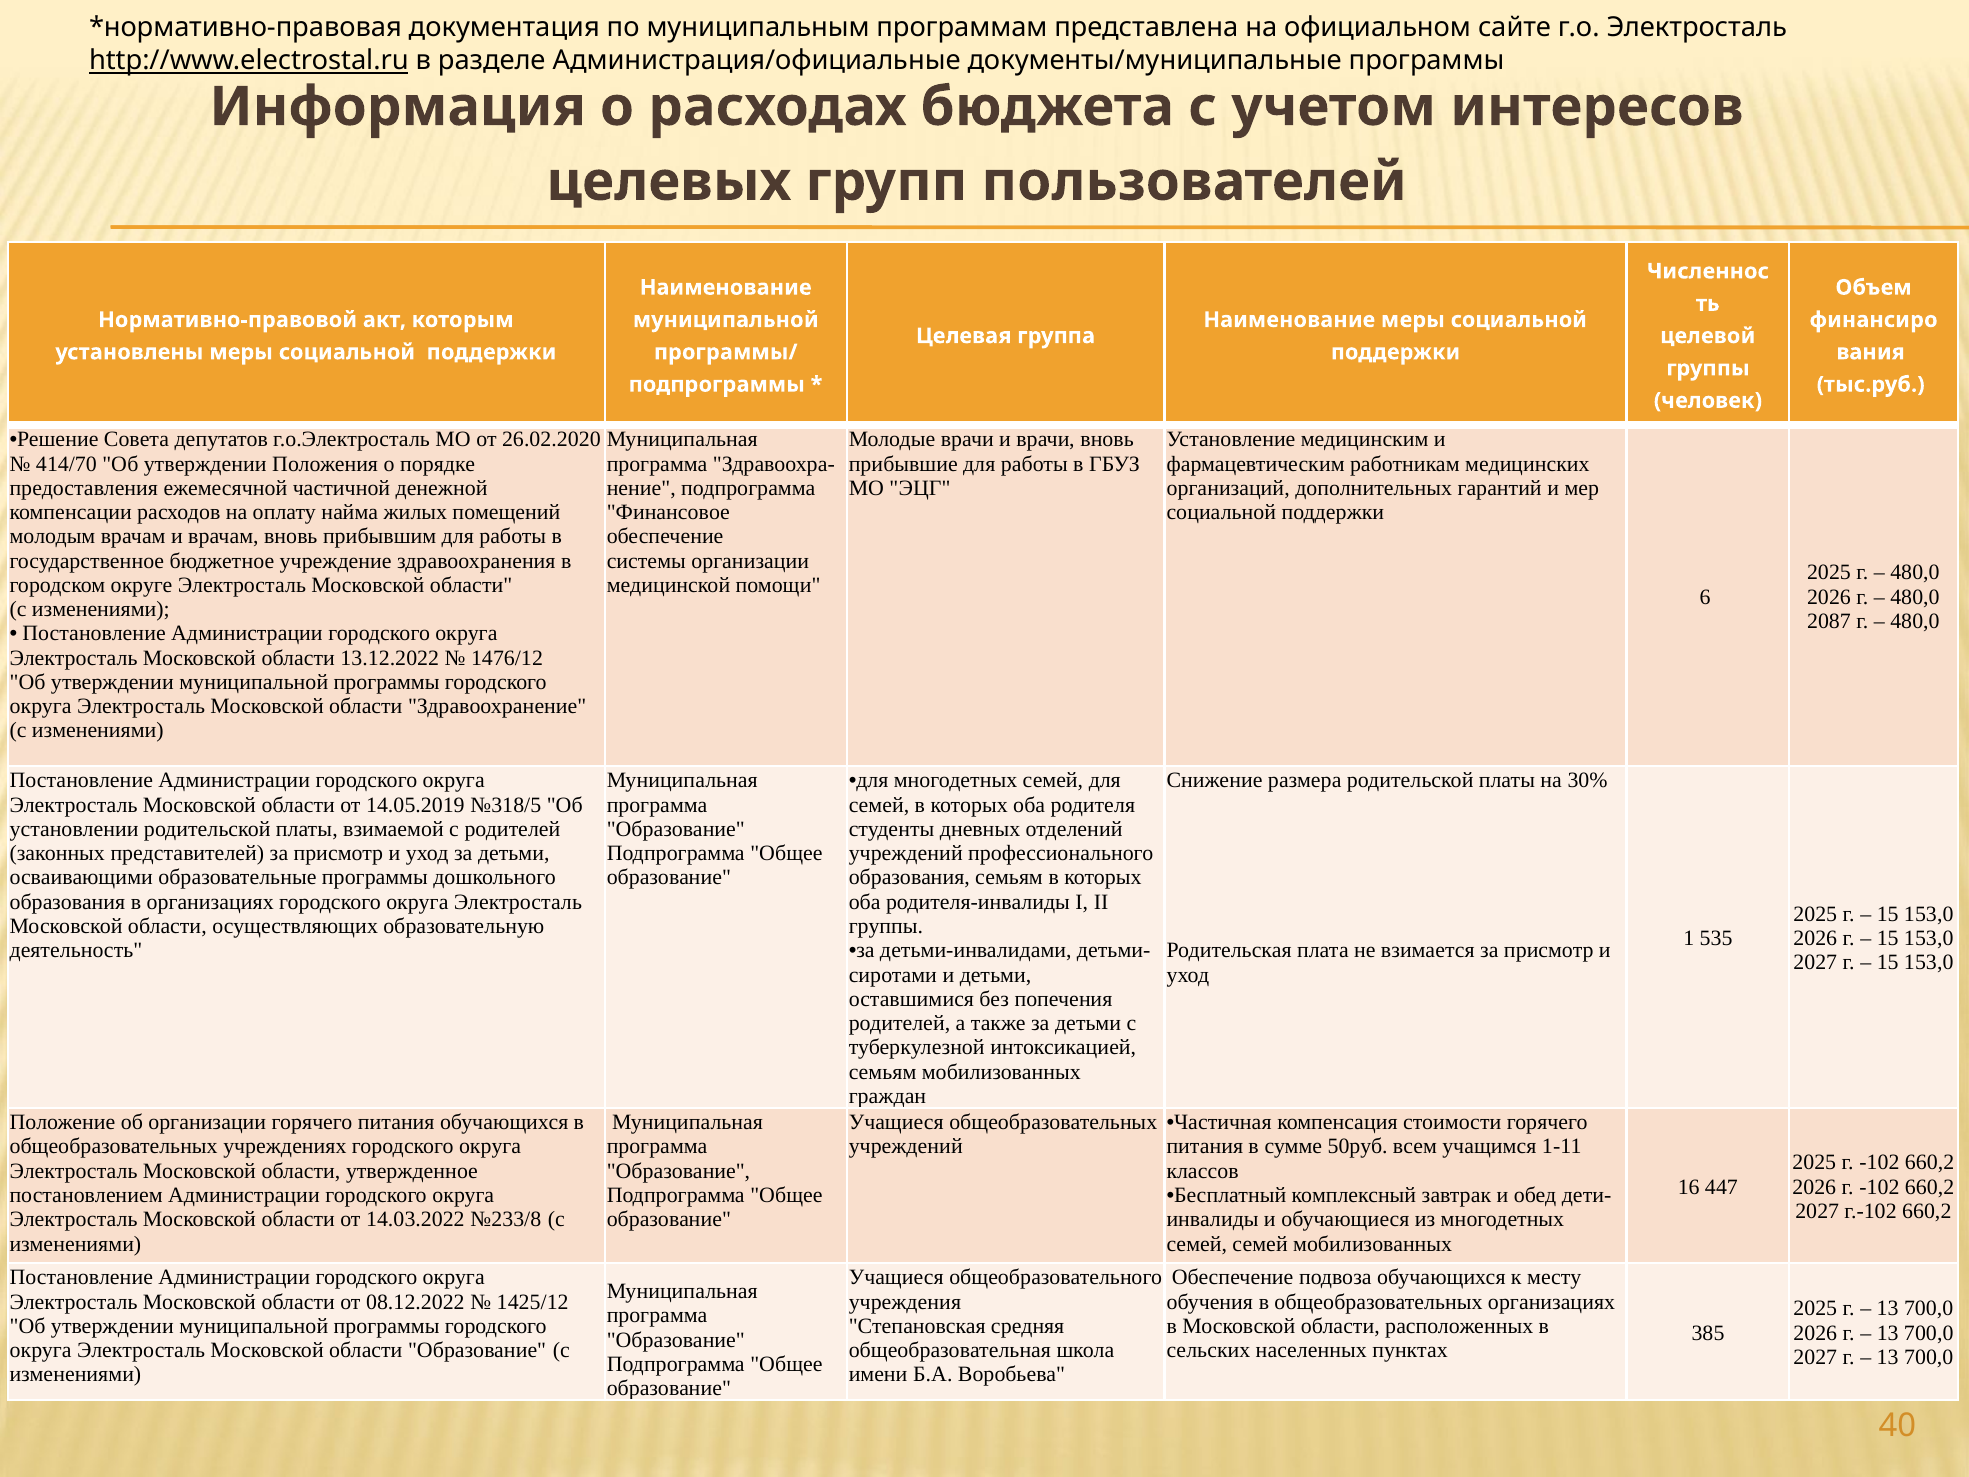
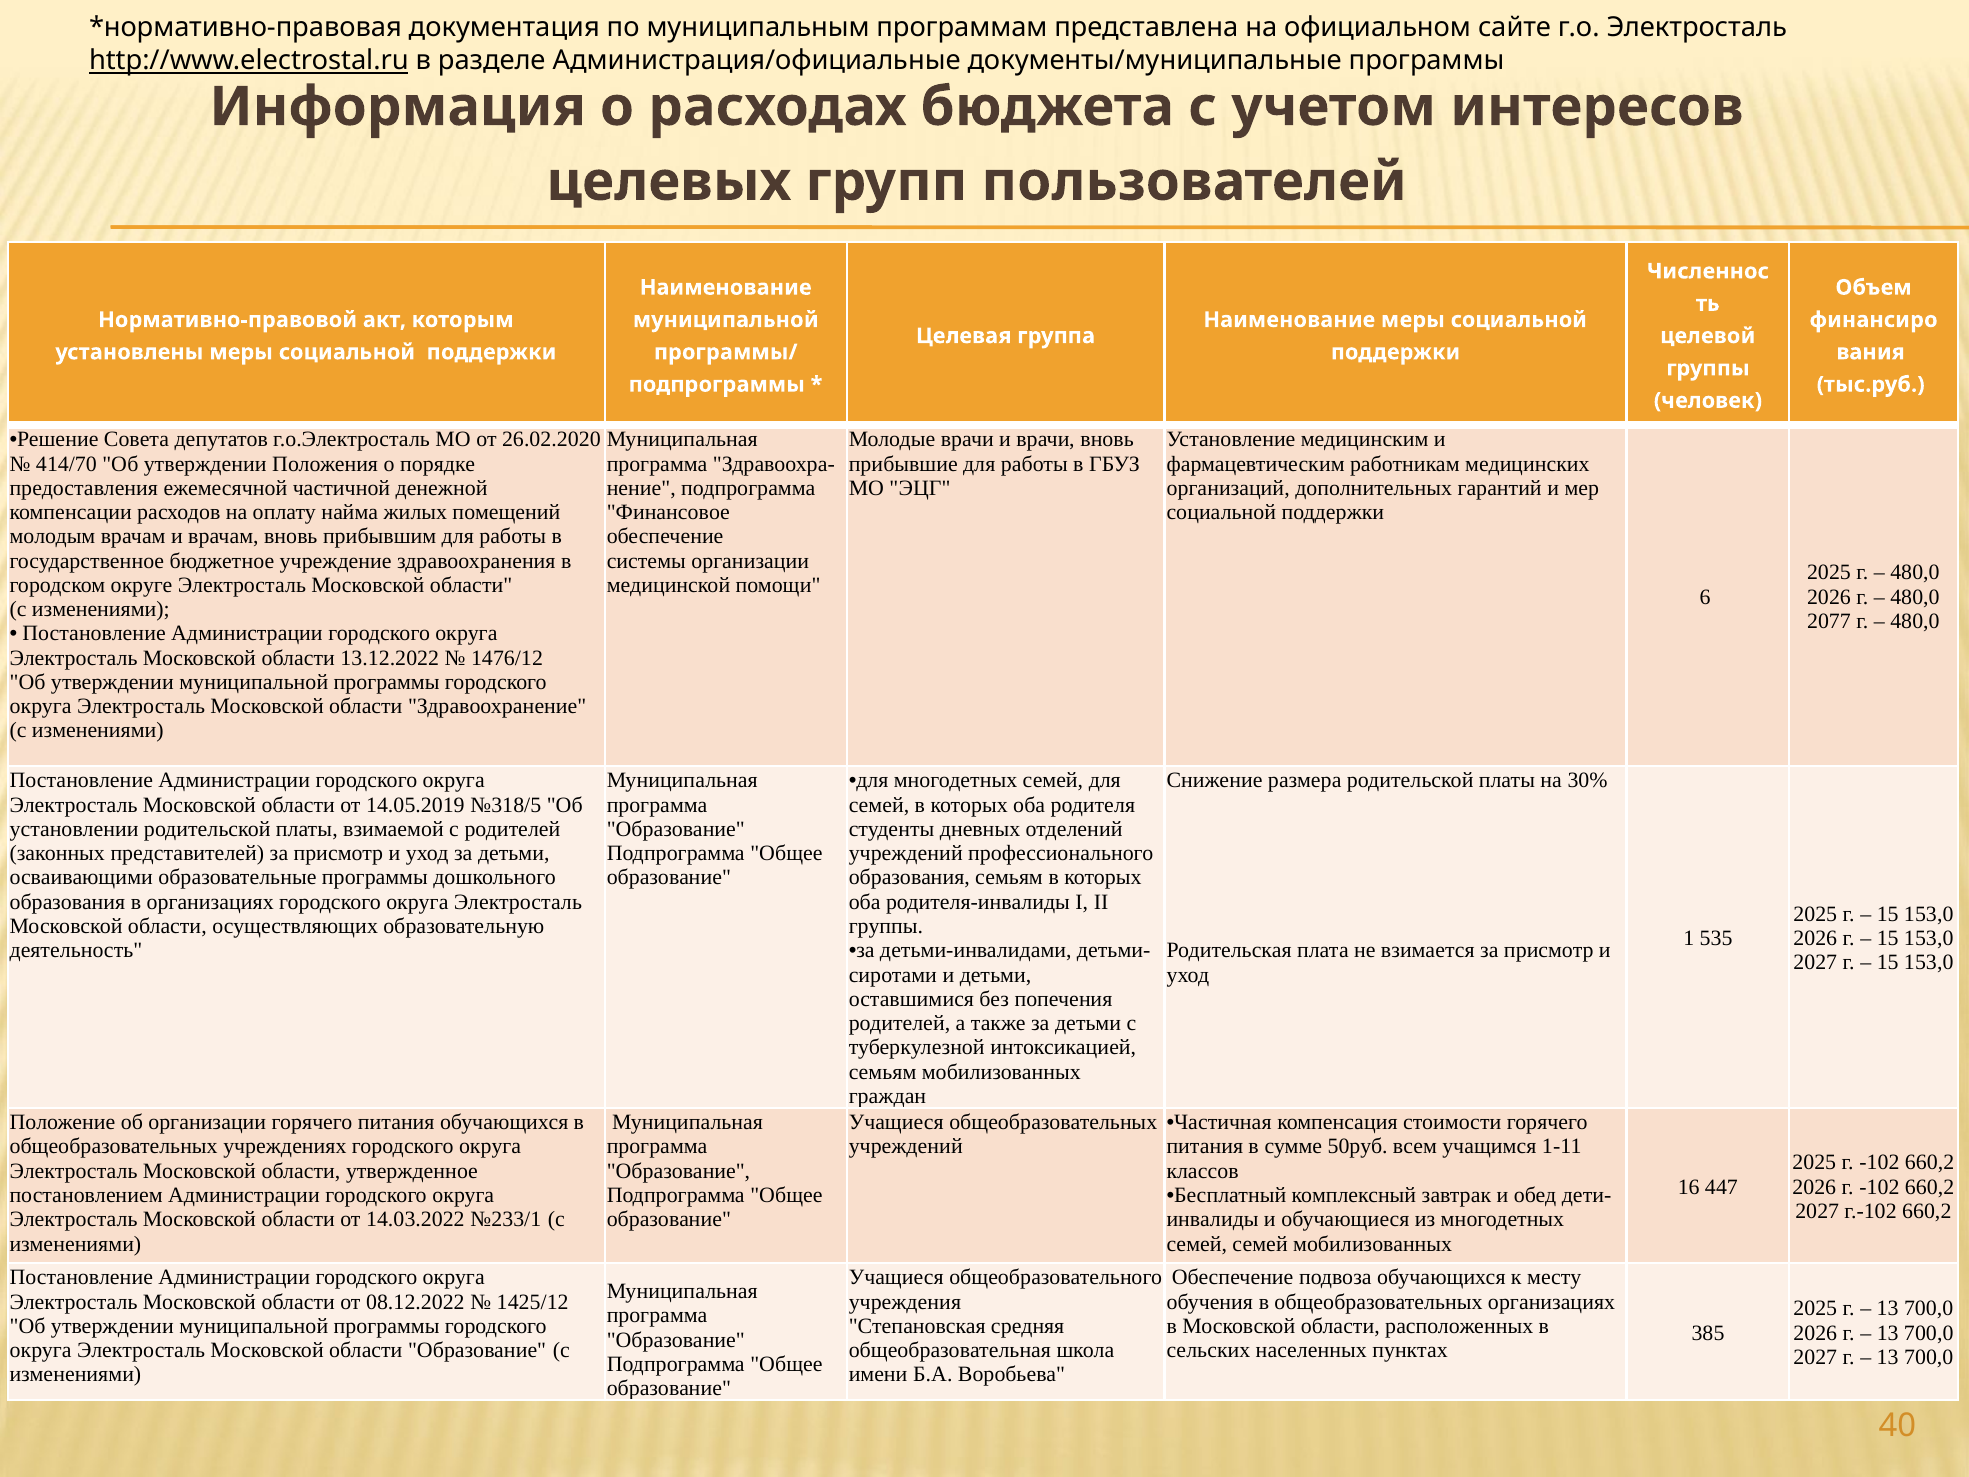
2087: 2087 -> 2077 (1829, 621)
№233/8: №233/8 -> №233/1 (506, 1219)
